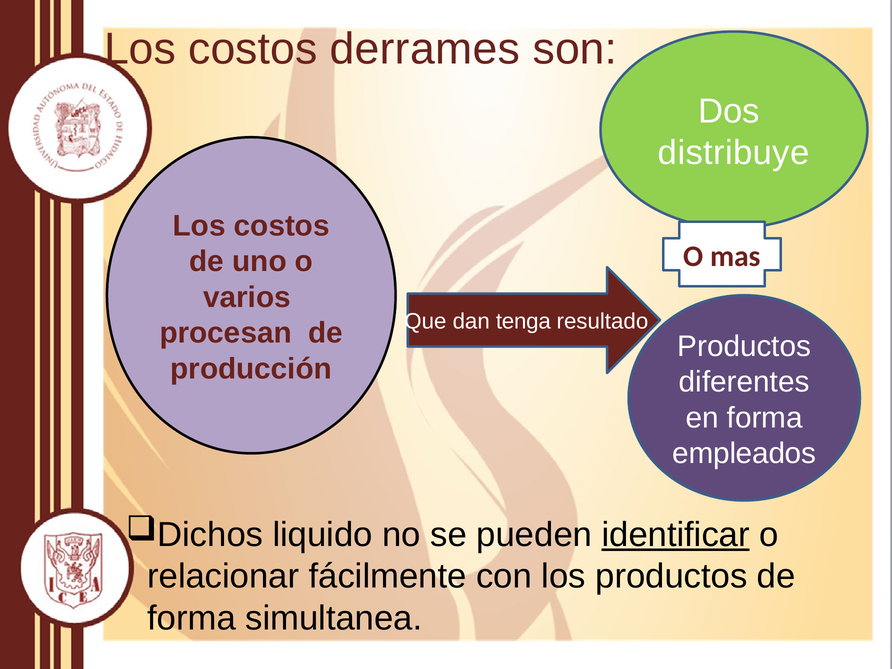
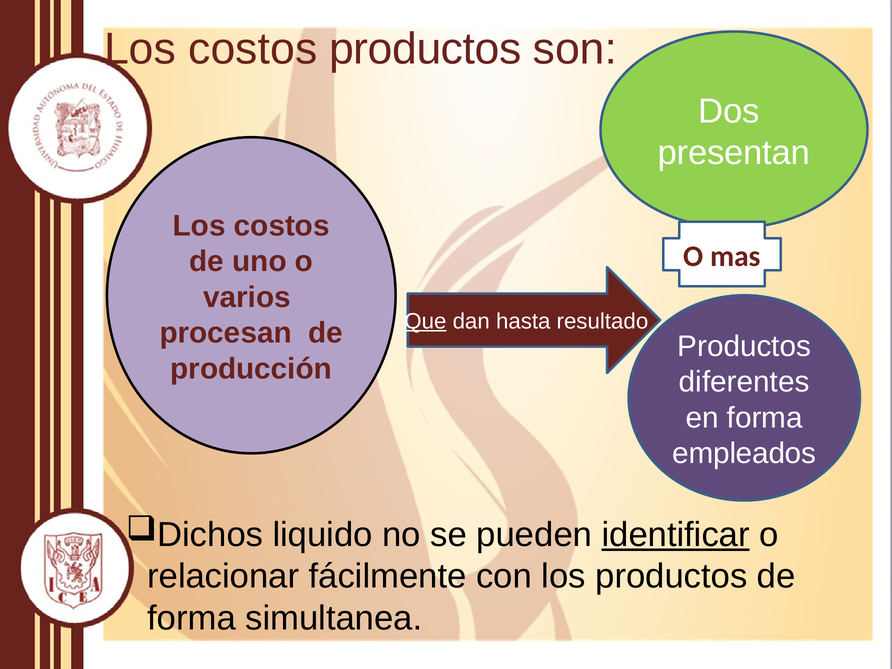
costos derrames: derrames -> productos (425, 49)
distribuye: distribuye -> presentan (734, 153)
Que underline: none -> present (425, 321)
tenga: tenga -> hasta (523, 321)
